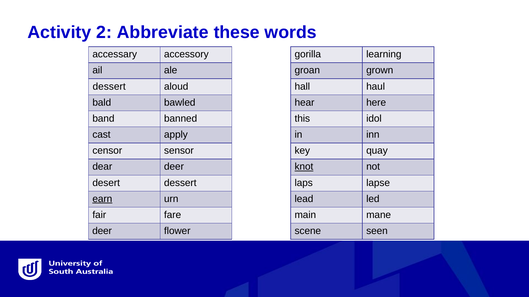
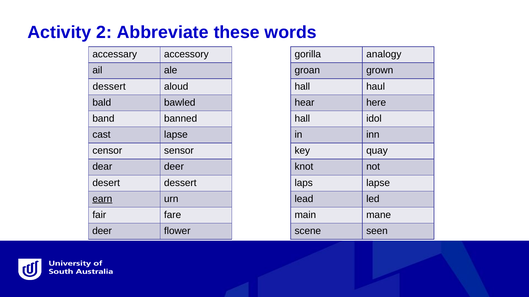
learning: learning -> analogy (384, 54)
this: this -> hall (302, 119)
cast apply: apply -> lapse (176, 135)
knot underline: present -> none (304, 167)
